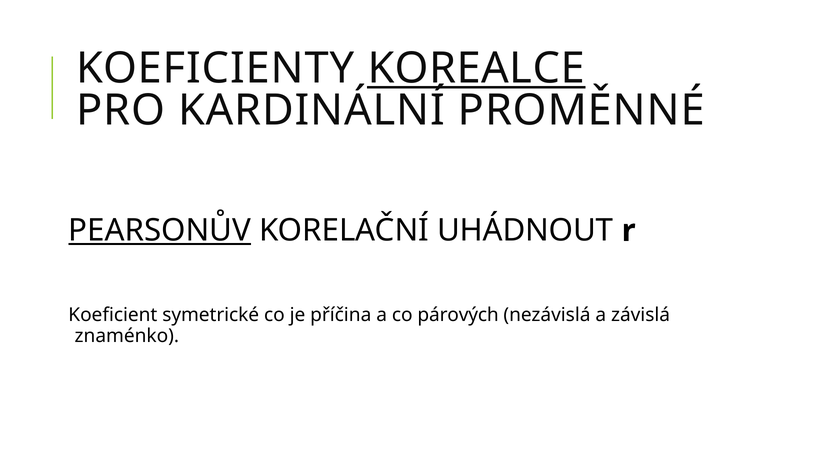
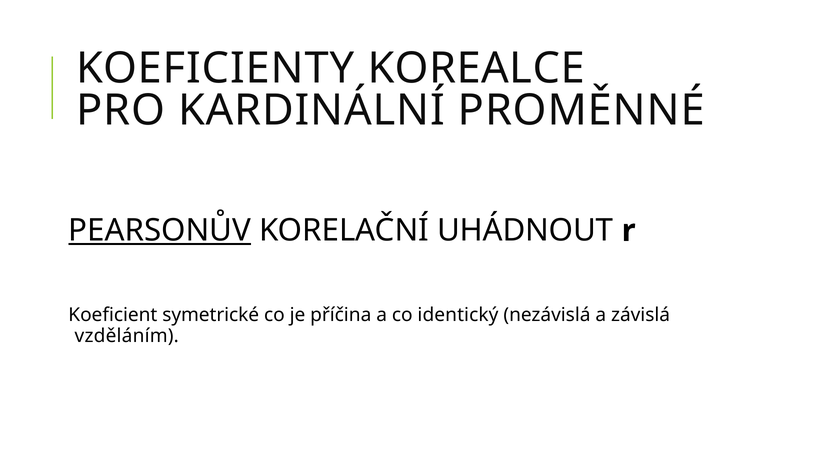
KOREALCE underline: present -> none (476, 69)
párových: párových -> identický (458, 315)
znaménko: znaménko -> vzděláním (127, 336)
